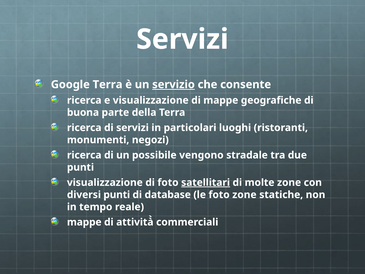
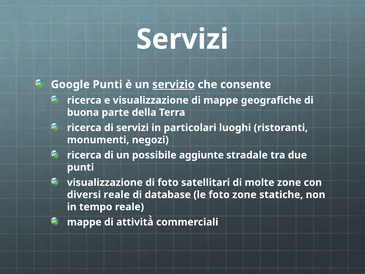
Google Terra: Terra -> Punti (108, 84)
vengono: vengono -> aggiunte (201, 155)
satellitari underline: present -> none (206, 182)
diversi punti: punti -> reale (117, 195)
